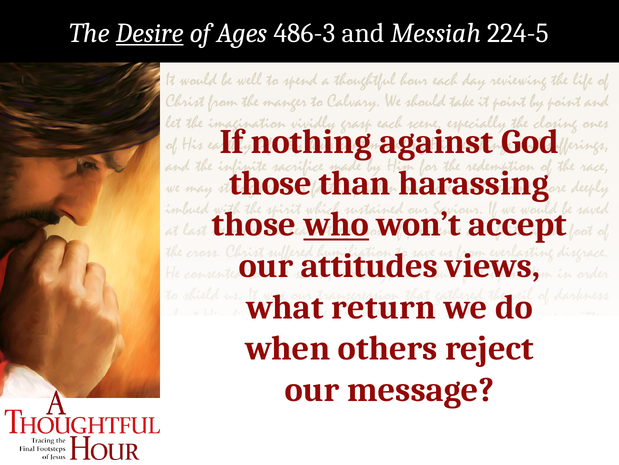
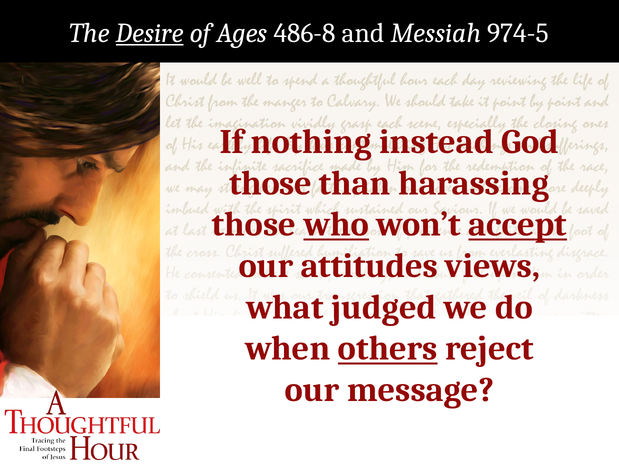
486-3: 486-3 -> 486-8 (305, 33)
224-5: 224-5 -> 974-5 (518, 33)
against: against -> instead (436, 142)
accept underline: none -> present (518, 224)
return: return -> judged (384, 307)
others underline: none -> present (388, 348)
